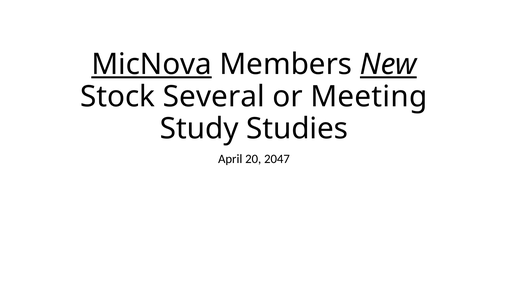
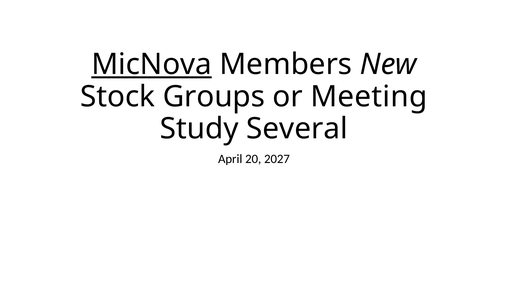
New underline: present -> none (388, 64)
Several: Several -> Groups (214, 96)
Studies: Studies -> Several (297, 129)
2047: 2047 -> 2027 (277, 159)
